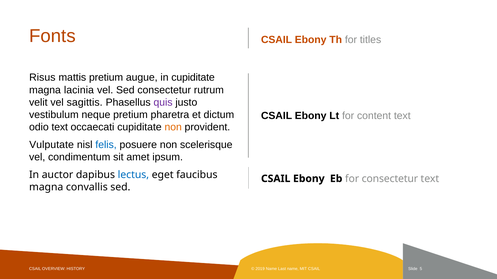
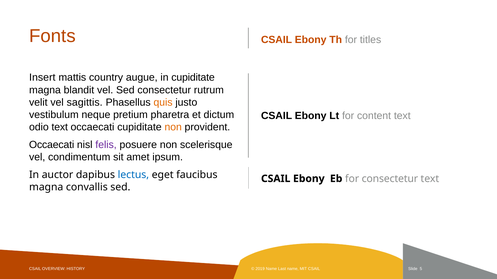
Risus: Risus -> Insert (42, 78)
mattis pretium: pretium -> country (106, 78)
lacinia: lacinia -> blandit (79, 90)
quis colour: purple -> orange (163, 103)
Vulputate: Vulputate -> Occaecati (52, 145)
felis colour: blue -> purple (106, 145)
